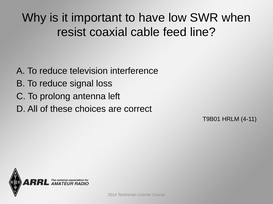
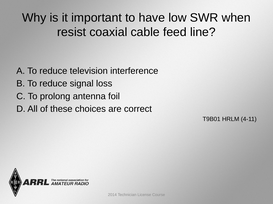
left: left -> foil (114, 97)
